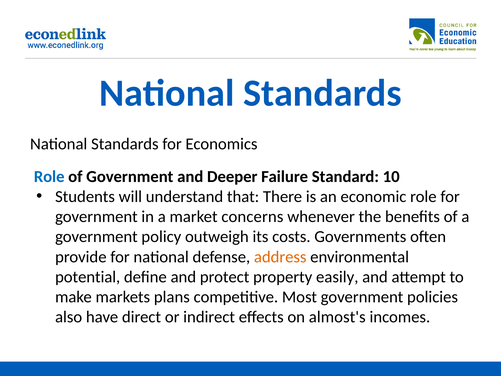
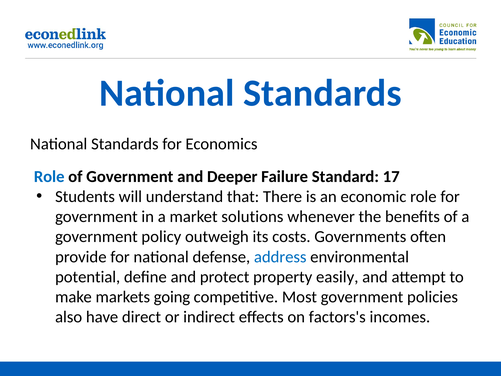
10: 10 -> 17 (391, 177)
concerns: concerns -> solutions (252, 217)
address colour: orange -> blue (280, 257)
plans: plans -> going (172, 297)
almost's: almost's -> factors's (337, 317)
